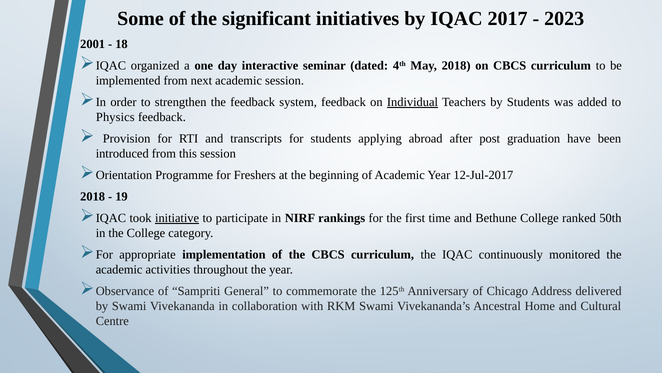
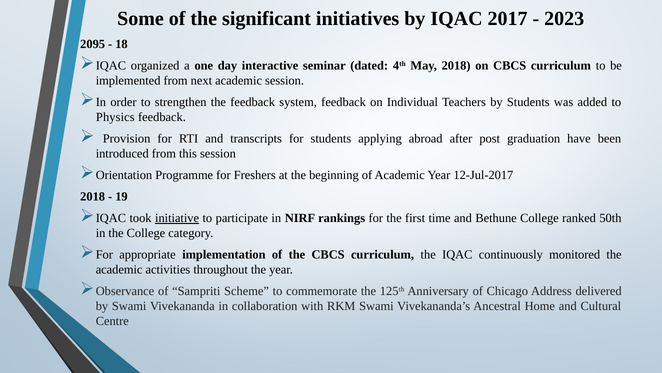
2001: 2001 -> 2095 (93, 44)
Individual underline: present -> none (412, 102)
General: General -> Scheme (247, 291)
